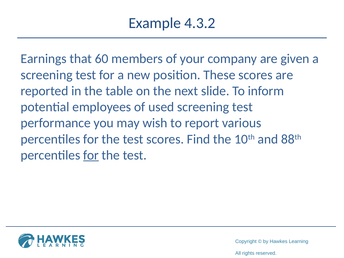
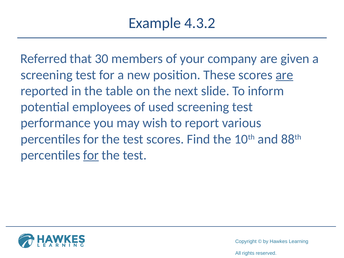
Earnings: Earnings -> Referred (44, 59)
60: 60 -> 30 (102, 59)
are underline: none -> present (284, 75)
